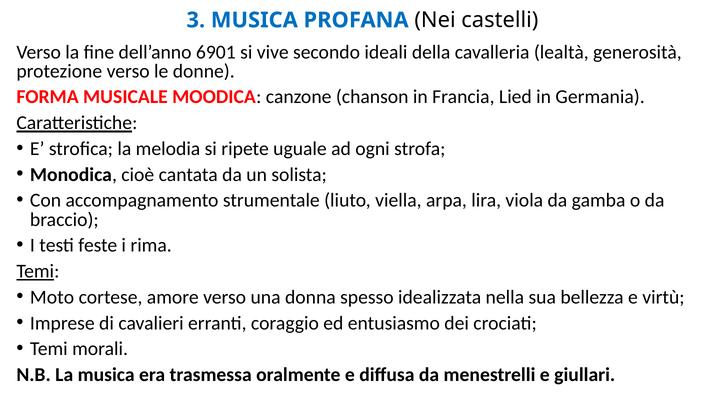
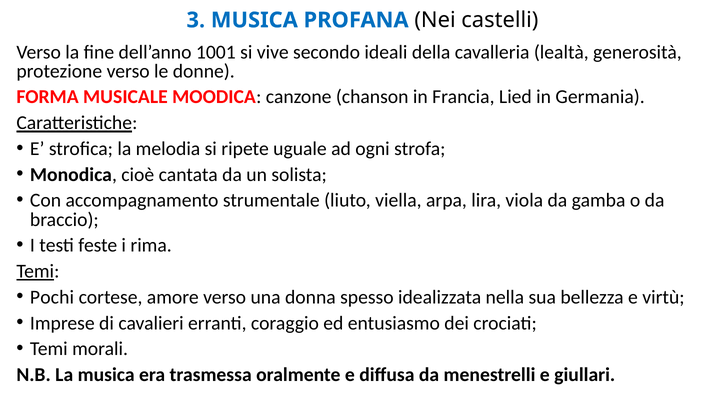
6901: 6901 -> 1001 (216, 52)
Moto: Moto -> Pochi (52, 297)
